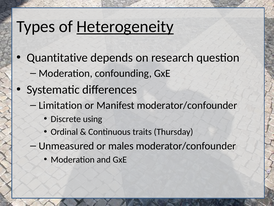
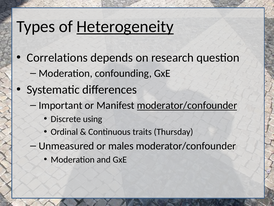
Quantitative: Quantitative -> Correlations (57, 57)
Limitation: Limitation -> Important (61, 105)
moderator/confounder underline: none -> present (187, 105)
